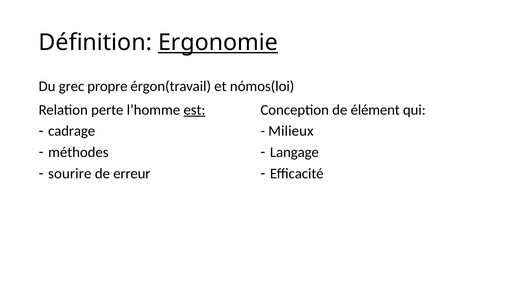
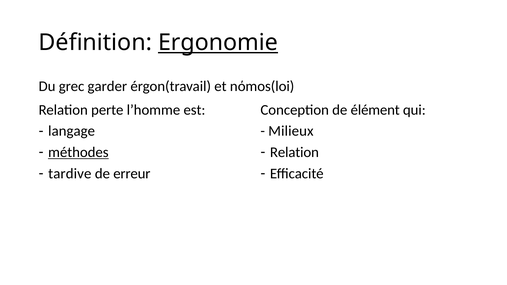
propre: propre -> garder (107, 86)
est underline: present -> none (194, 110)
cadrage: cadrage -> langage (72, 131)
méthodes underline: none -> present (78, 152)
Langage: Langage -> Relation (294, 152)
sourire: sourire -> tardive (70, 174)
